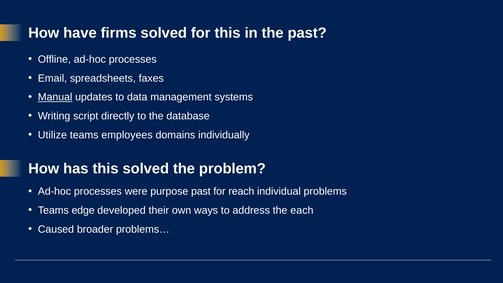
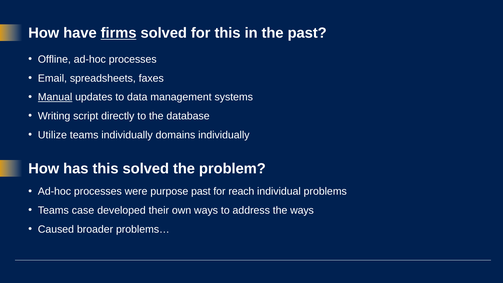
firms underline: none -> present (119, 33)
teams employees: employees -> individually (127, 135)
edge: edge -> case (83, 210)
the each: each -> ways (302, 210)
